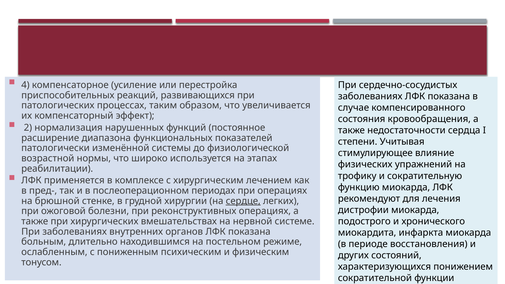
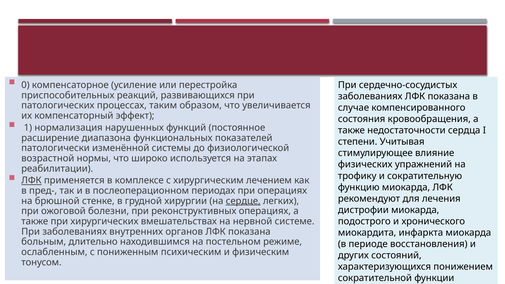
4: 4 -> 0 (25, 85)
2: 2 -> 1 (28, 128)
ЛФК underline: none -> present (31, 181)
